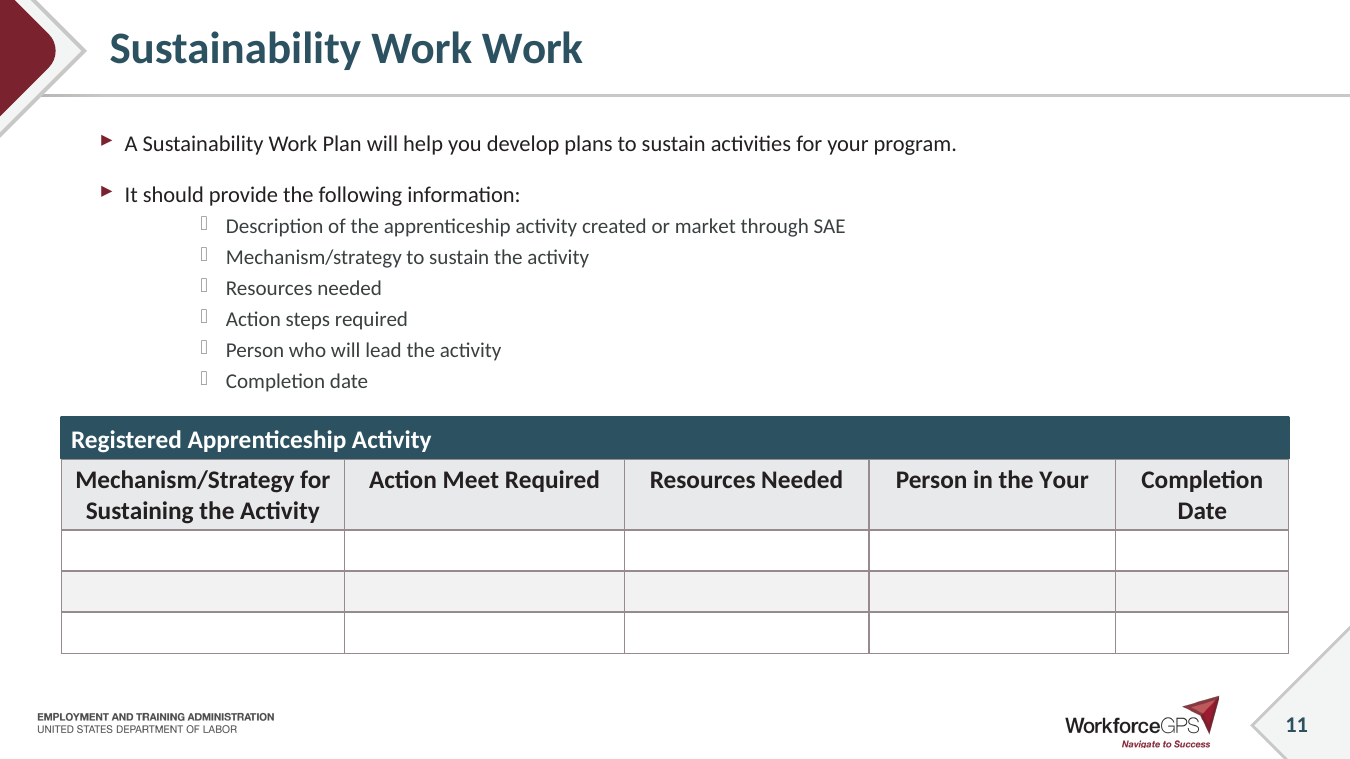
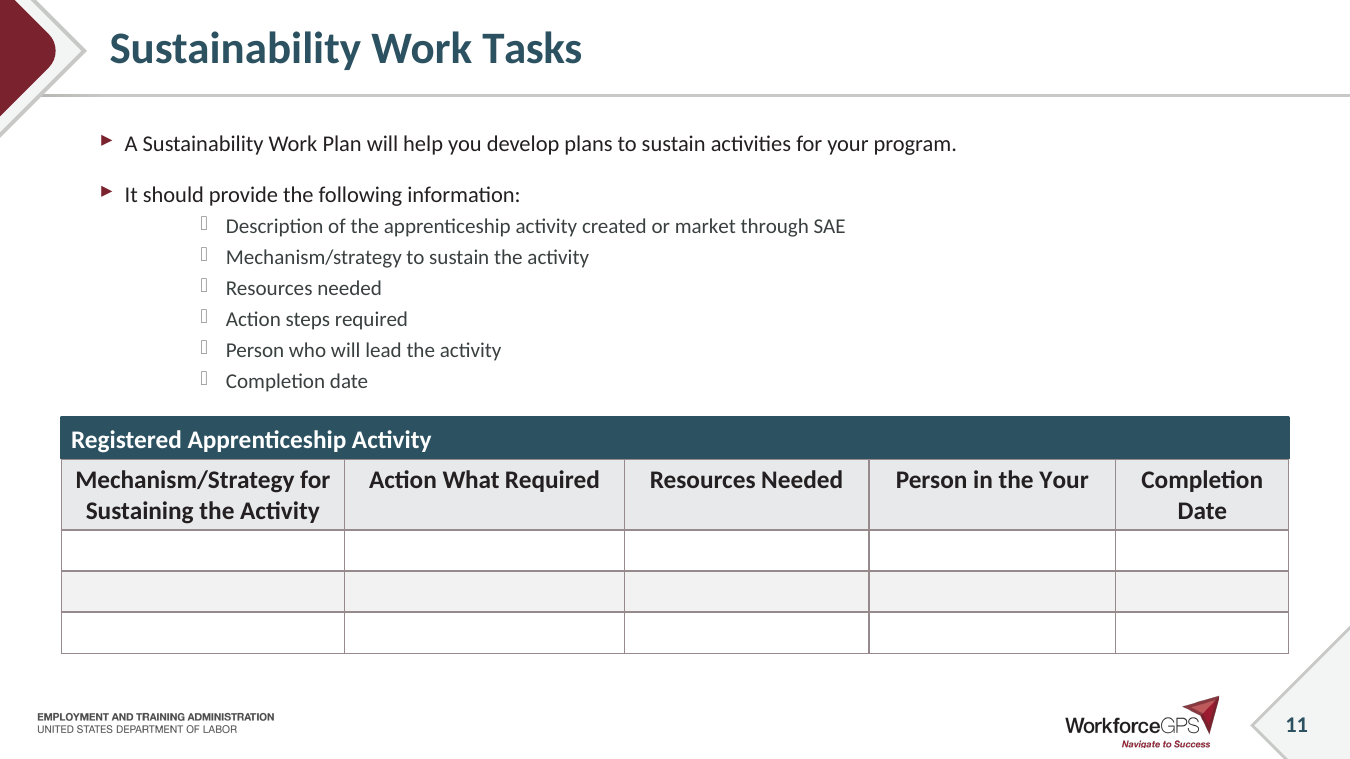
Work Work: Work -> Tasks (532, 48)
Meet: Meet -> What (471, 480)
